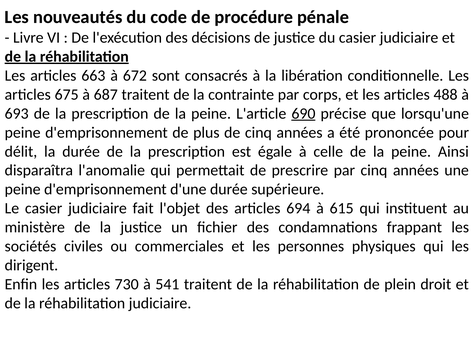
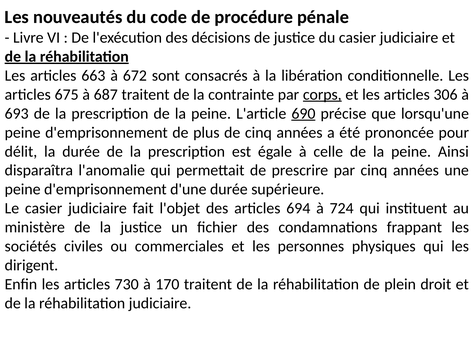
corps underline: none -> present (322, 94)
488: 488 -> 306 (446, 94)
615: 615 -> 724 (342, 208)
541: 541 -> 170 (167, 284)
